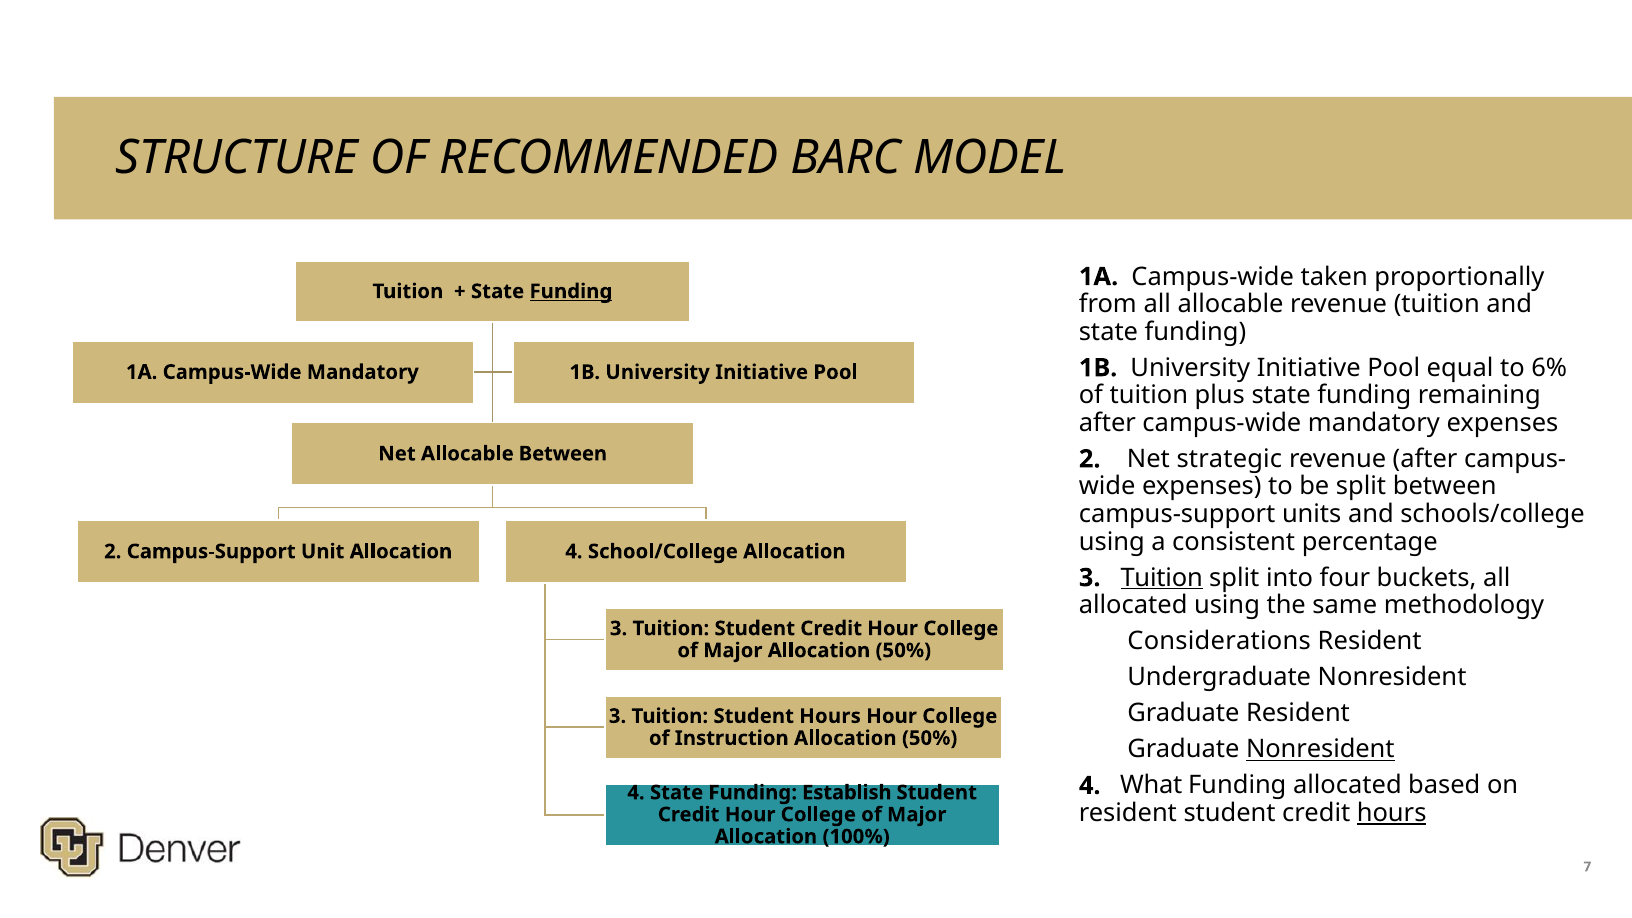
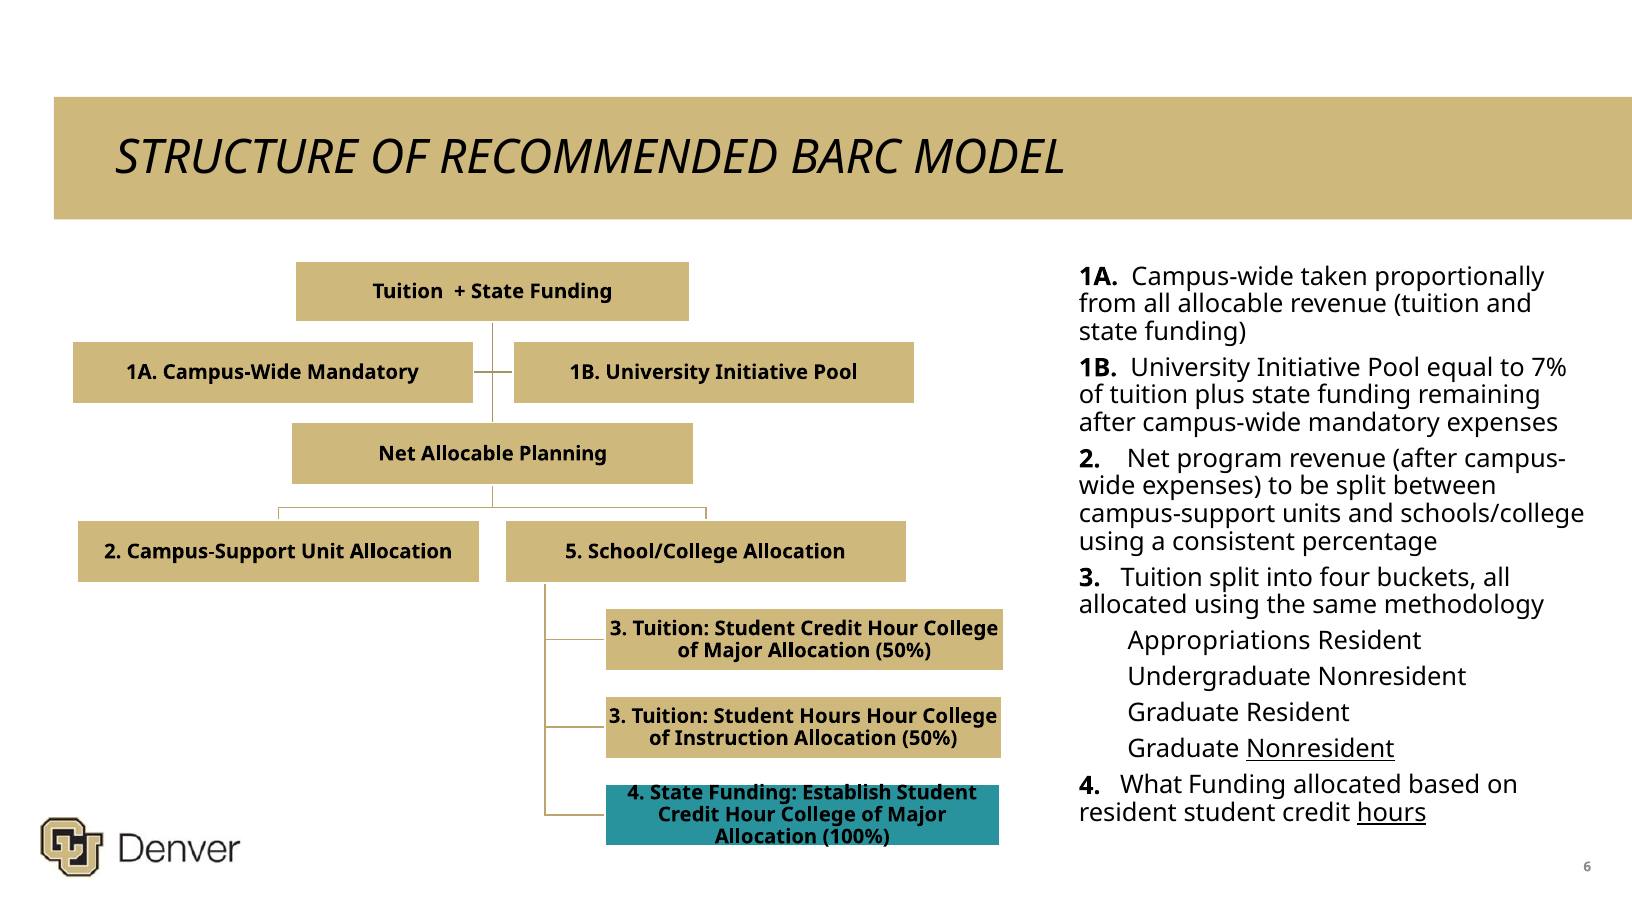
Funding underline: present -> none (571, 291)
6%: 6% -> 7% (1549, 368)
Allocable Between: Between -> Planning (563, 454)
strategic: strategic -> program (1229, 459)
4: 4 -> 5 (574, 552)
Tuition underline: present -> none (1162, 578)
Considerations: Considerations -> Appropriations (1219, 641)
7: 7 -> 6 (1587, 867)
